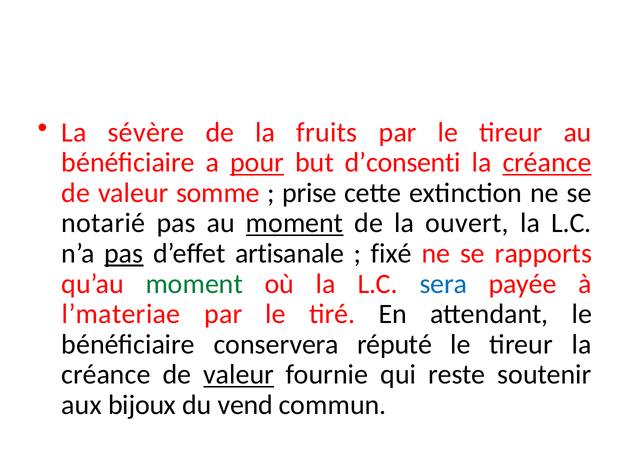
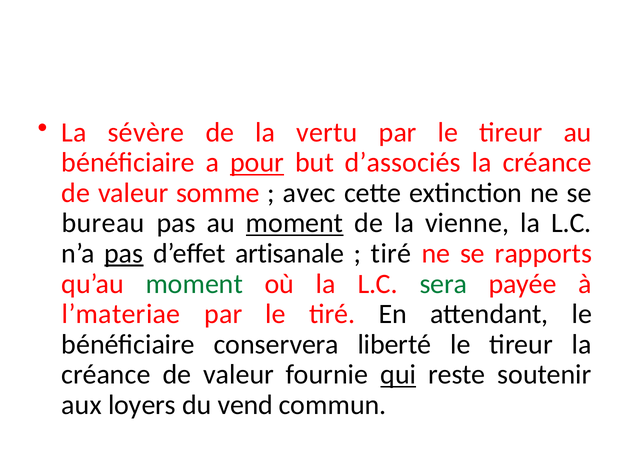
fruits: fruits -> vertu (327, 132)
d’consenti: d’consenti -> d’associés (403, 162)
créance underline: present -> none (547, 162)
prise: prise -> avec (309, 193)
notarié: notarié -> bureau (103, 223)
ouvert: ouvert -> vienne (467, 223)
fixé: fixé -> tiré (391, 253)
sera colour: blue -> green (443, 283)
réputé: réputé -> liberté (394, 344)
valeur underline: present -> none (239, 374)
qui underline: none -> present (398, 374)
bijoux: bijoux -> loyers (142, 405)
